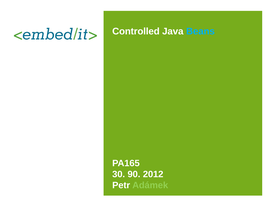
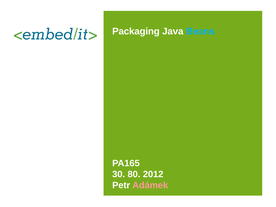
Controlled: Controlled -> Packaging (136, 31)
90: 90 -> 80 (134, 174)
Adámek colour: light green -> pink (150, 185)
